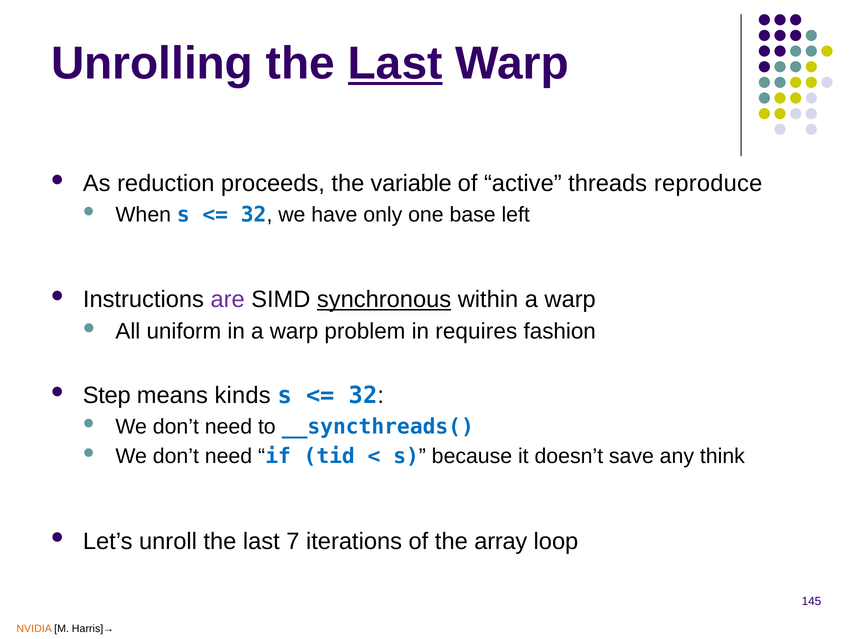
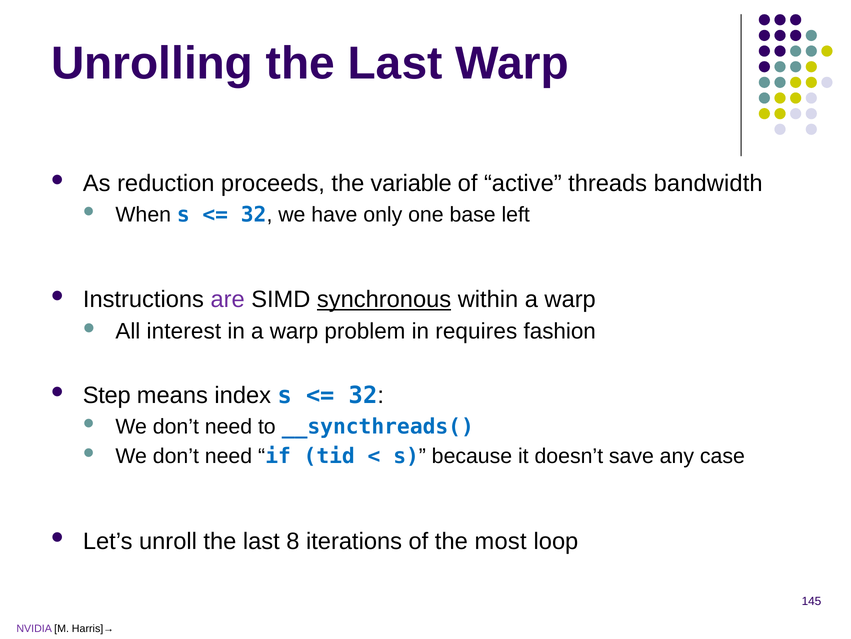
Last underline: present -> none (395, 63)
reproduce: reproduce -> bandwidth (708, 183)
uniform: uniform -> interest (184, 331)
kinds: kinds -> index (243, 395)
think: think -> case (722, 456)
7: 7 -> 8 (293, 541)
array: array -> most (501, 541)
NVIDIA colour: orange -> purple (34, 628)
